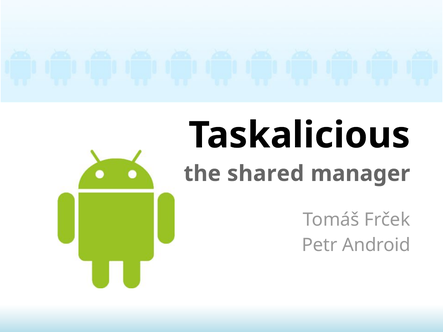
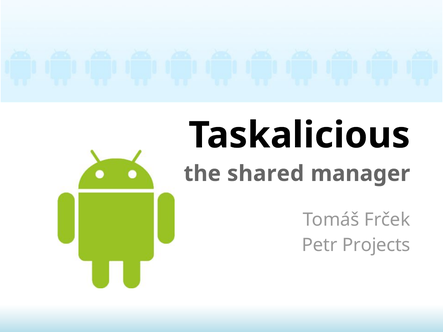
Android: Android -> Projects (376, 245)
